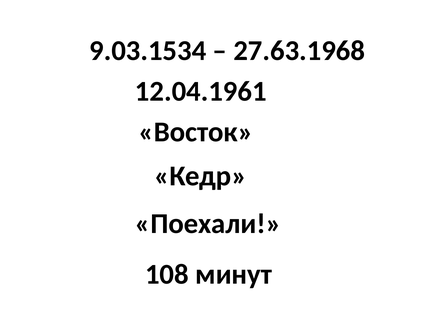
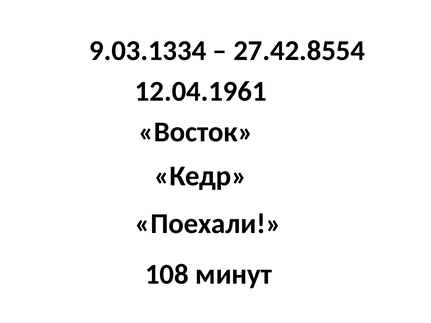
9.03.1534: 9.03.1534 -> 9.03.1334 (148, 51)
27.63.1968: 27.63.1968 -> 27.42.8554 (299, 51)
